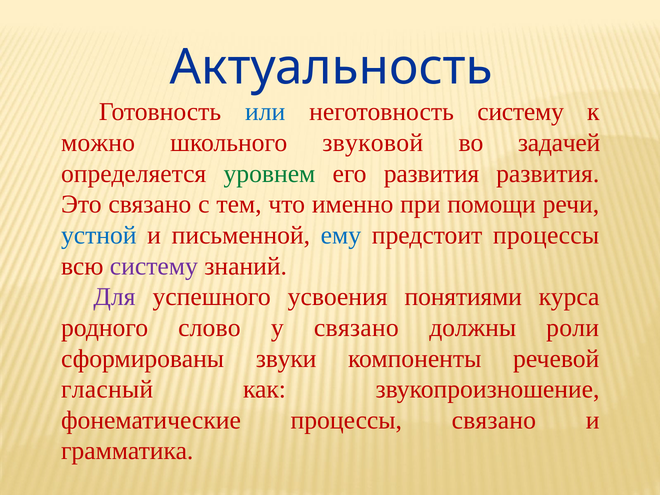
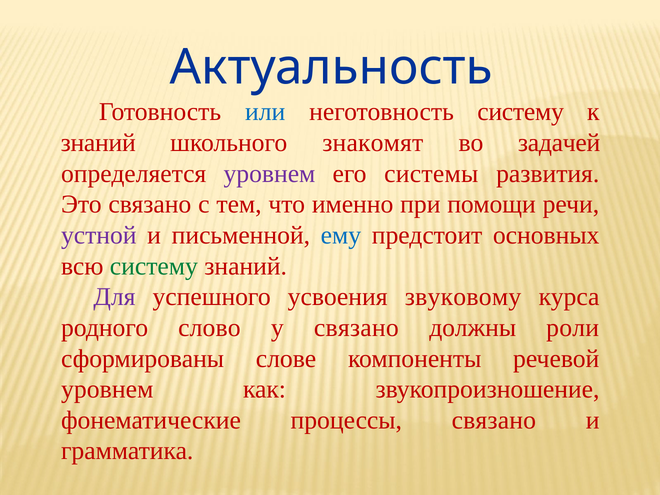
можно: можно -> знаний (98, 143)
звуковой: звуковой -> знакомят (373, 143)
уровнем colour: green -> purple (269, 174)
его развития: развития -> системы (431, 174)
устной colour: blue -> purple (99, 235)
предстоит процессы: процессы -> основных (546, 235)
систему colour: purple -> green (154, 266)
понятиями: понятиями -> звуковому (463, 297)
звуки: звуки -> слове (286, 359)
гласный: гласный -> уровнем (107, 389)
